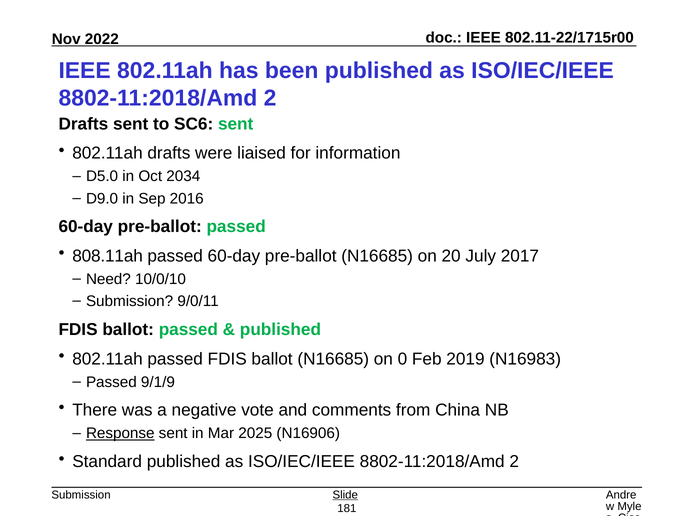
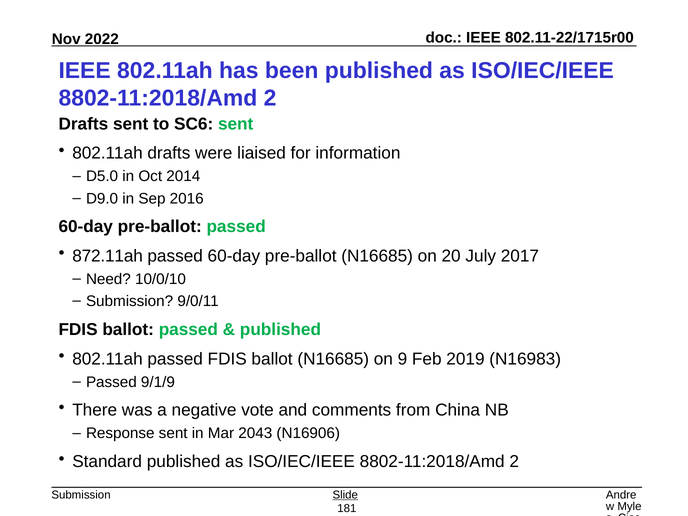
2034: 2034 -> 2014 (183, 176)
808.11ah: 808.11ah -> 872.11ah (108, 256)
0: 0 -> 9 (402, 359)
Response underline: present -> none (120, 433)
2025: 2025 -> 2043 (255, 433)
